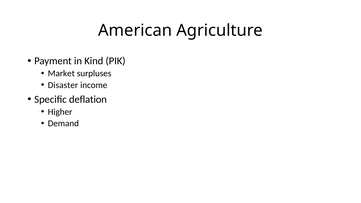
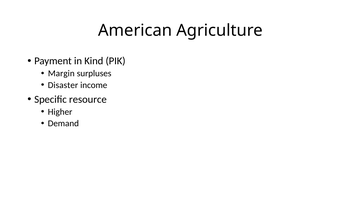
Market: Market -> Margin (61, 73)
deflation: deflation -> resource (88, 99)
